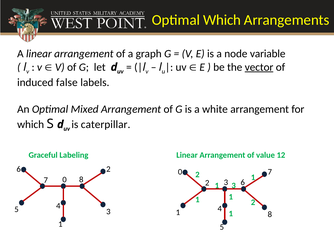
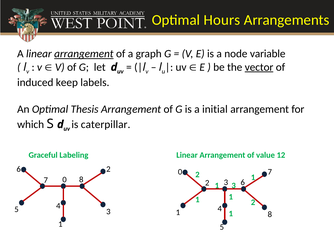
Optimal Which: Which -> Hours (222, 20)
arrangement underline: none -> present (84, 54)
false: false -> keep (67, 82)
Mixed: Mixed -> Thesis (85, 109)
white: white -> initial (215, 109)
